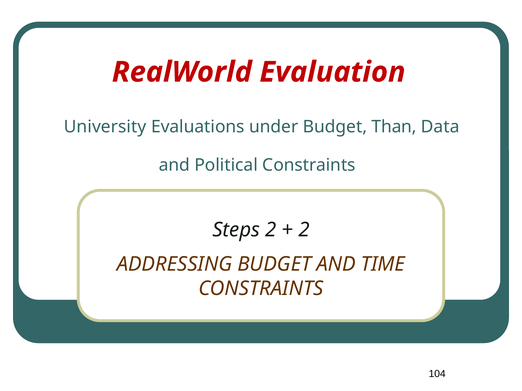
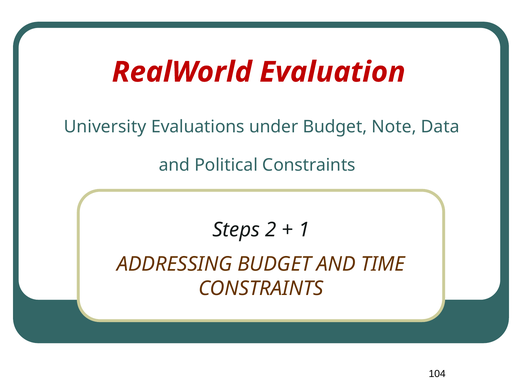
Than: Than -> Note (394, 127)
2: 2 -> 1 (304, 230)
